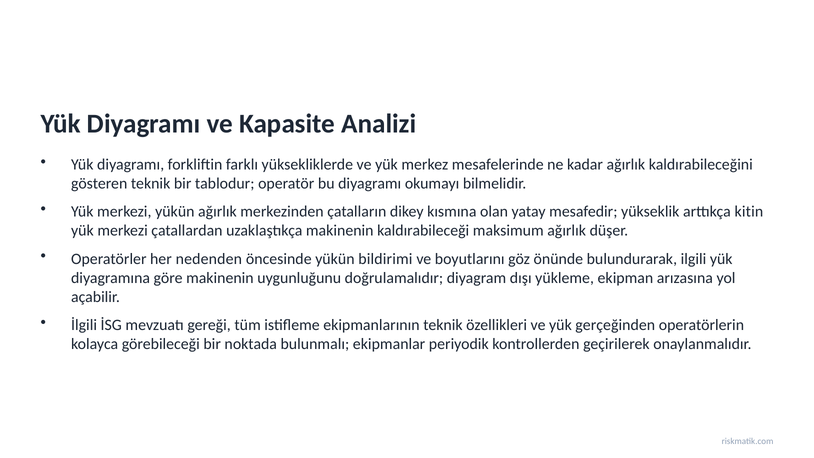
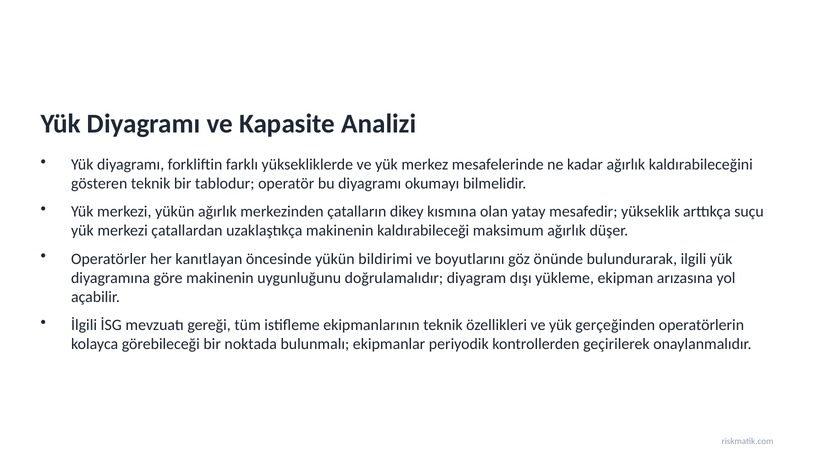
kitin: kitin -> suçu (749, 212)
nedenden: nedenden -> kanıtlayan (209, 259)
